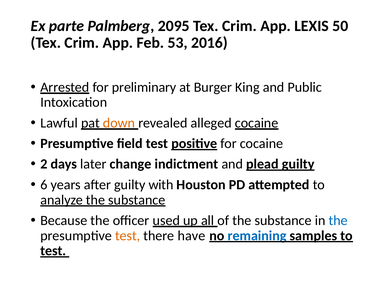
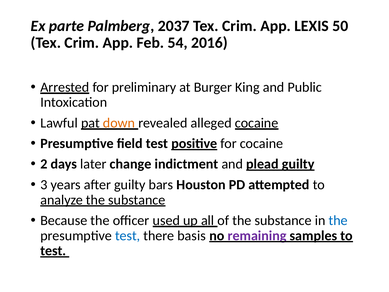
2095: 2095 -> 2037 (174, 26)
53: 53 -> 54 (178, 43)
6: 6 -> 3 (44, 185)
with: with -> bars (161, 185)
test colour: orange -> blue (128, 235)
have: have -> basis (192, 235)
remaining colour: blue -> purple (257, 235)
